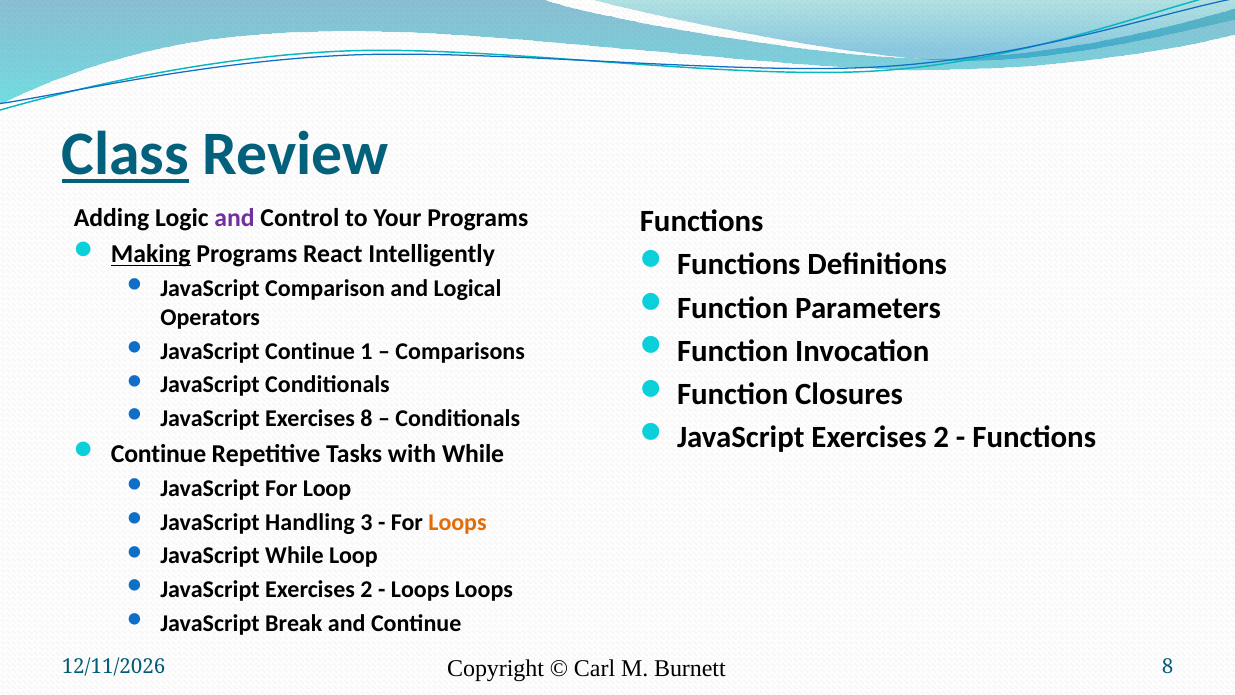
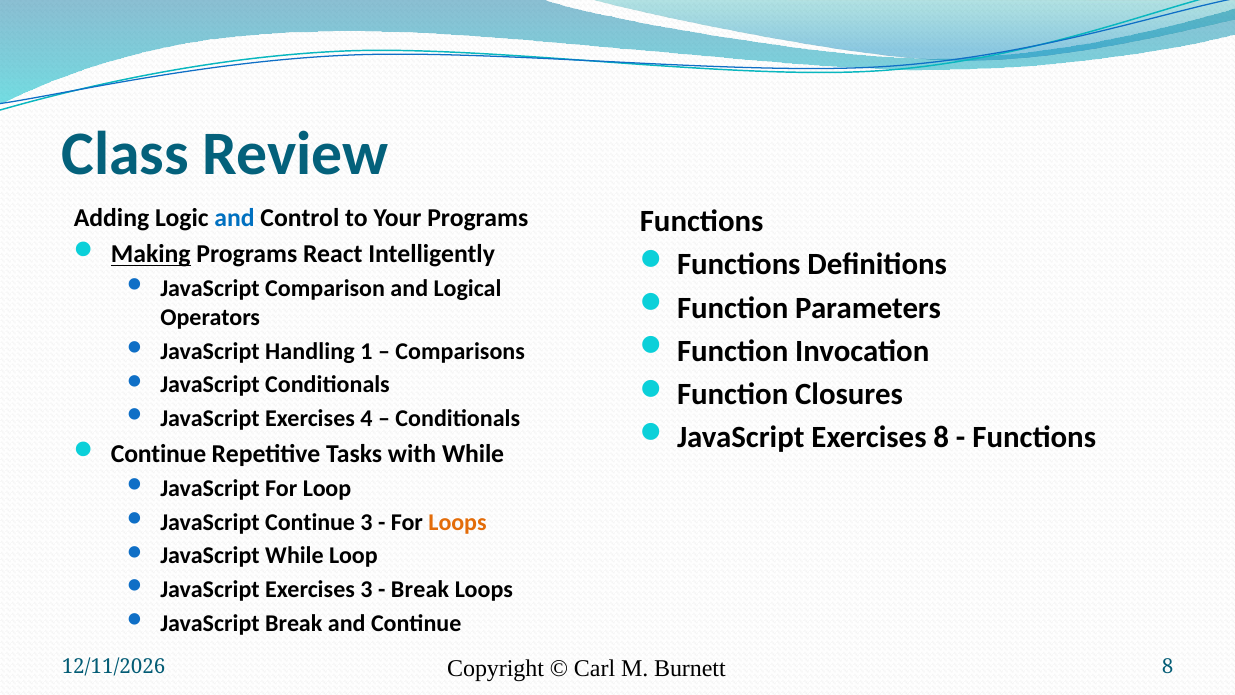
Class underline: present -> none (125, 154)
and colour: purple -> blue (234, 218)
JavaScript Continue: Continue -> Handling (310, 351)
Exercises 8: 8 -> 4 (366, 418)
2: 2 -> 8 (941, 437)
JavaScript Handling: Handling -> Continue (310, 522)
2: 2 -> 3 (366, 589)
Loops: Loops -> Break (420, 589)
